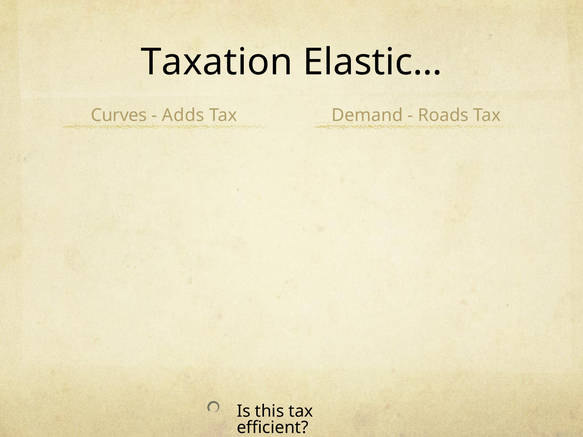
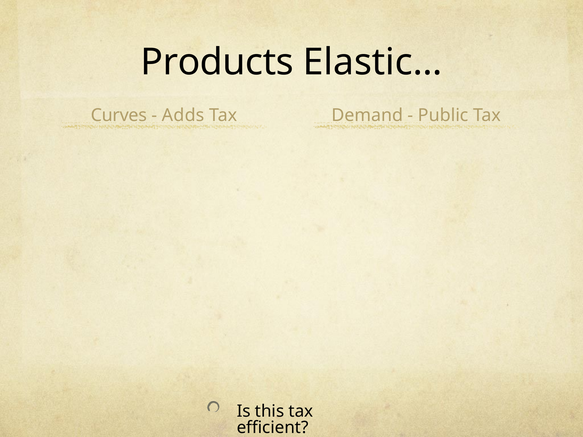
Taxation: Taxation -> Products (217, 62)
Roads: Roads -> Public (443, 115)
